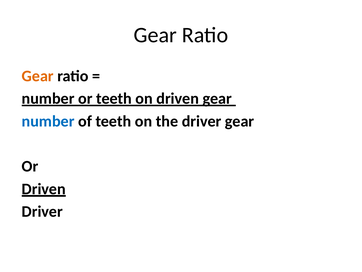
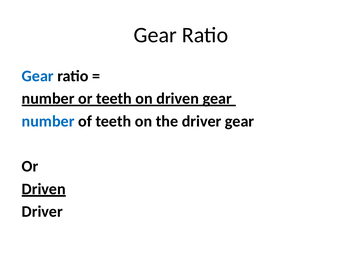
Gear colour: orange -> blue (38, 76)
